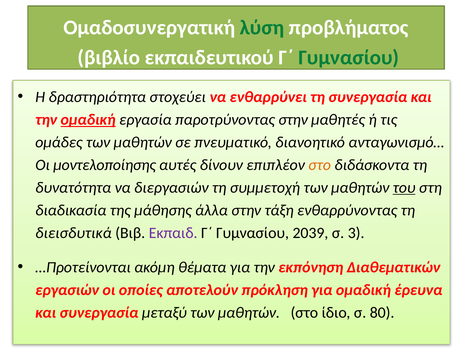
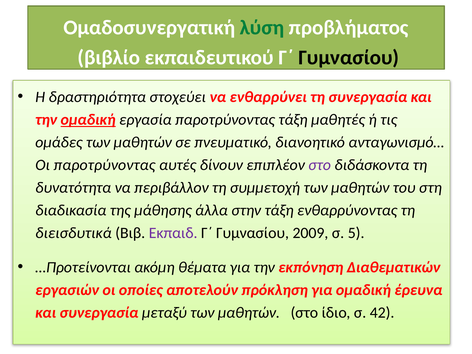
Γυμνασίου colour: green -> black (349, 58)
παροτρύνοντας στην: στην -> τάξη (293, 120)
Οι μοντελοποίησης: μοντελοποίησης -> παροτρύνοντας (104, 165)
στο colour: orange -> purple (320, 165)
διεργασιών: διεργασιών -> περιβάλλον (171, 188)
του underline: present -> none (404, 188)
2039: 2039 -> 2009 (310, 233)
3: 3 -> 5 (356, 233)
80: 80 -> 42 (382, 313)
